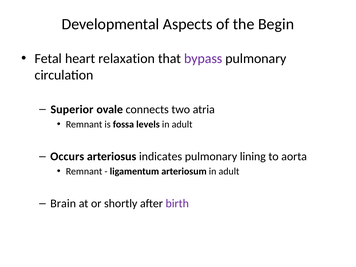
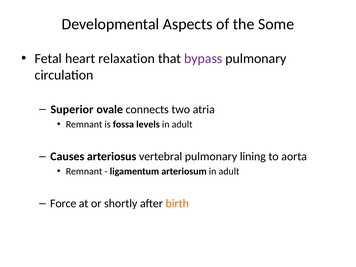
Begin: Begin -> Some (276, 24)
Occurs: Occurs -> Causes (67, 156)
indicates: indicates -> vertebral (161, 156)
Brain: Brain -> Force (63, 204)
birth colour: purple -> orange (177, 204)
